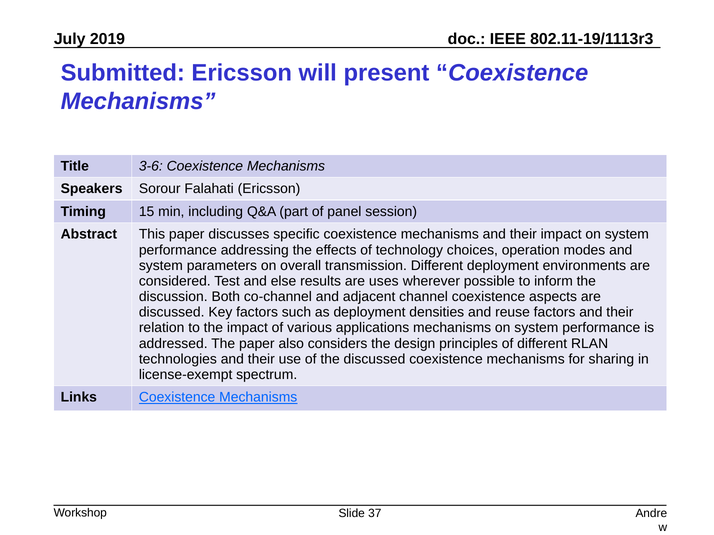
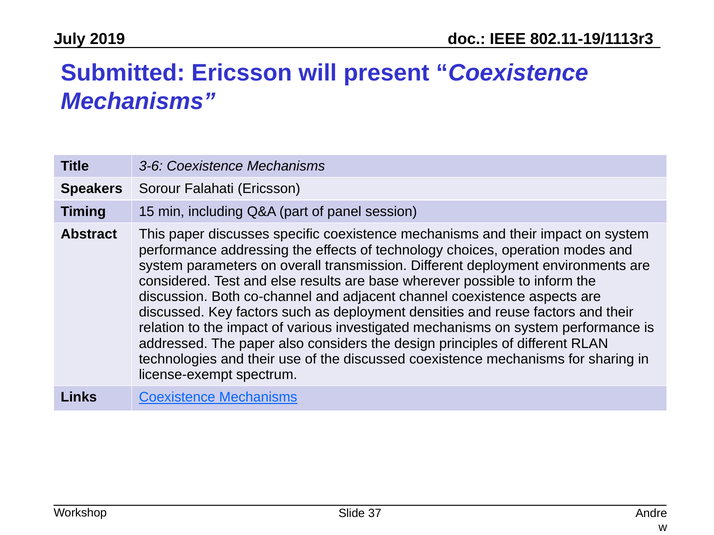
uses: uses -> base (384, 281)
applications: applications -> investigated (373, 328)
